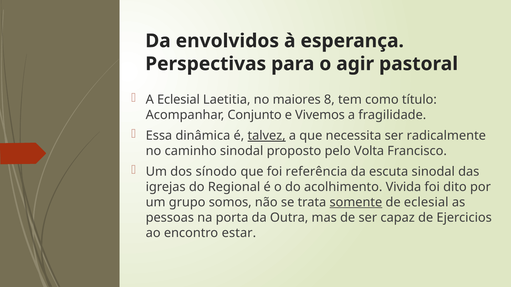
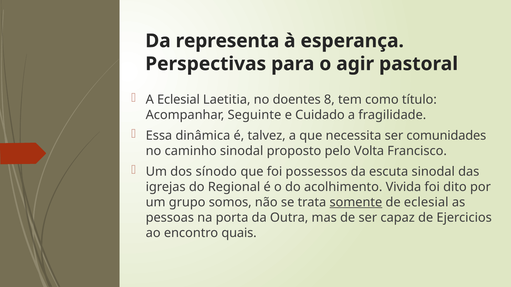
envolvidos: envolvidos -> representa (227, 41)
maiores: maiores -> doentes (297, 100)
Conjunto: Conjunto -> Seguinte (254, 115)
Vivemos: Vivemos -> Cuidado (320, 115)
talvez underline: present -> none (267, 136)
radicalmente: radicalmente -> comunidades (446, 136)
referência: referência -> possessos (316, 172)
estar: estar -> quais (239, 233)
